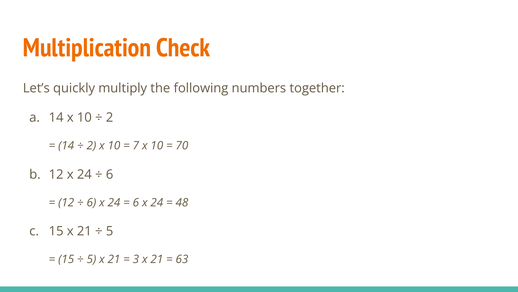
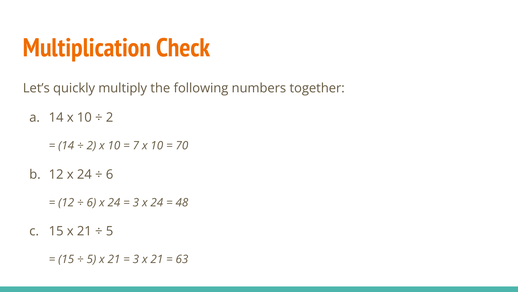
6: 6 -> 3 (136, 202)
